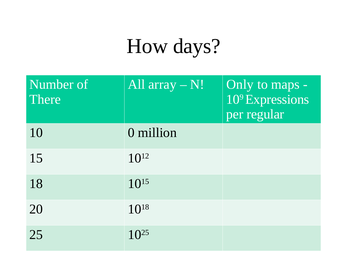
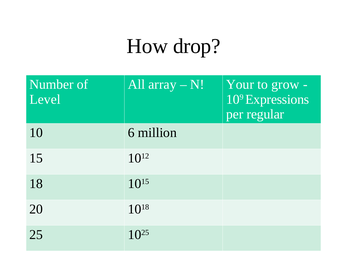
days: days -> drop (197, 46)
Only: Only -> Your (240, 84)
maps: maps -> grow (285, 84)
There: There -> Level (45, 99)
0: 0 -> 6 (131, 133)
